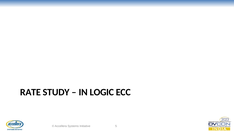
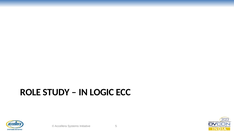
RATE: RATE -> ROLE (30, 92)
